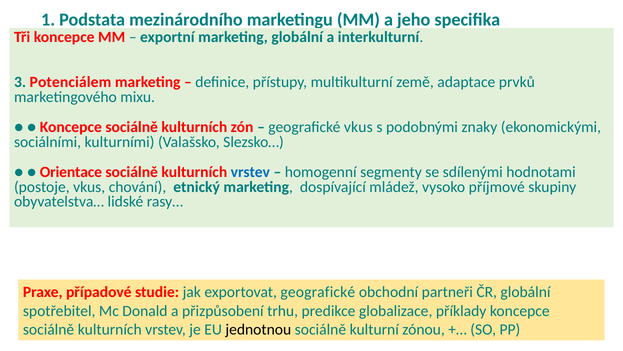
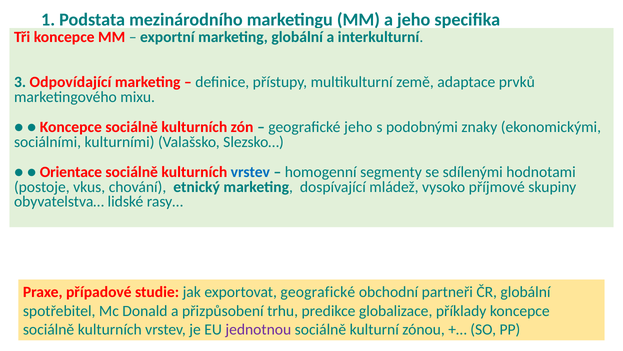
Potenciálem: Potenciálem -> Odpovídající (70, 82)
geografické vkus: vkus -> jeho (358, 127)
jednotnou colour: black -> purple (258, 329)
